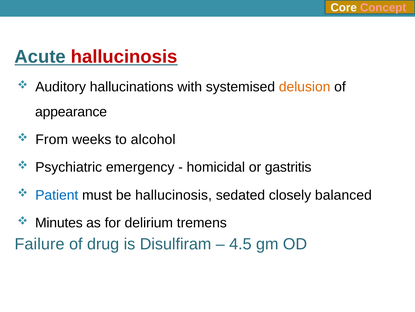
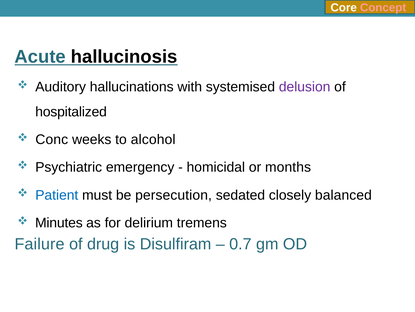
hallucinosis colour: red -> black (124, 57)
delusion colour: orange -> purple (305, 87)
appearance: appearance -> hospitalized (71, 112)
From: From -> Conc (52, 139)
gastritis: gastritis -> months (288, 167)
be hallucinosis: hallucinosis -> persecution (174, 195)
4.5: 4.5 -> 0.7 (240, 244)
